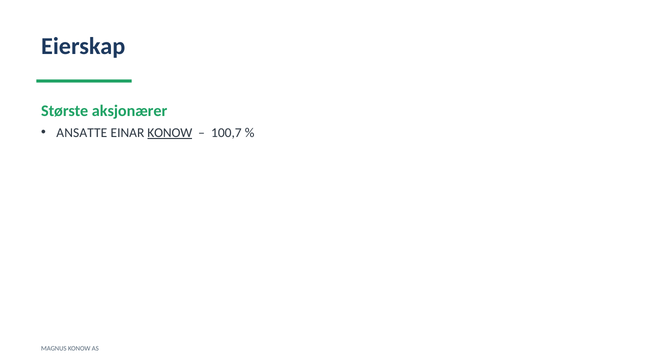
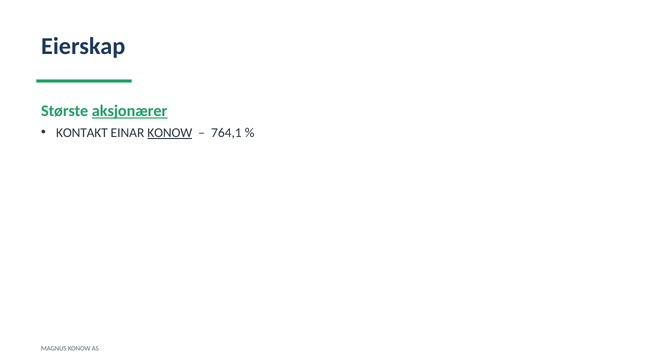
aksjonærer underline: none -> present (130, 111)
ANSATTE: ANSATTE -> KONTAKT (82, 133)
100,7: 100,7 -> 764,1 (226, 133)
